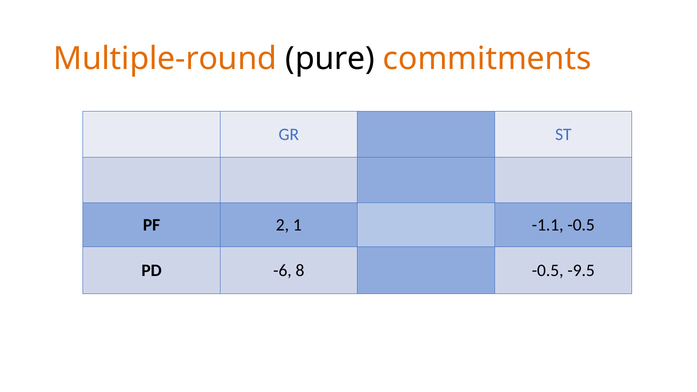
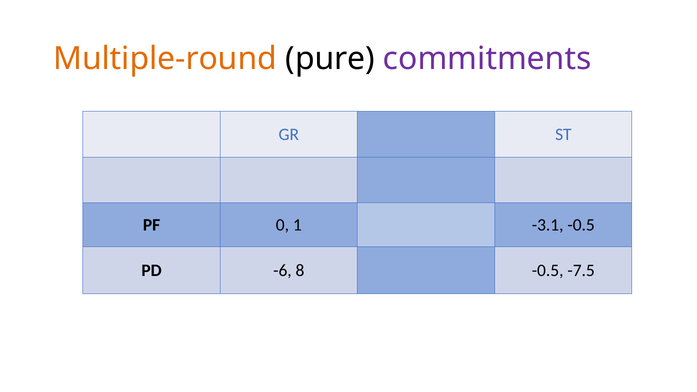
commitments colour: orange -> purple (487, 59)
2: 2 -> 0 (282, 225)
-1.1: -1.1 -> -3.1 (548, 225)
-9.5: -9.5 -> -7.5 (581, 270)
